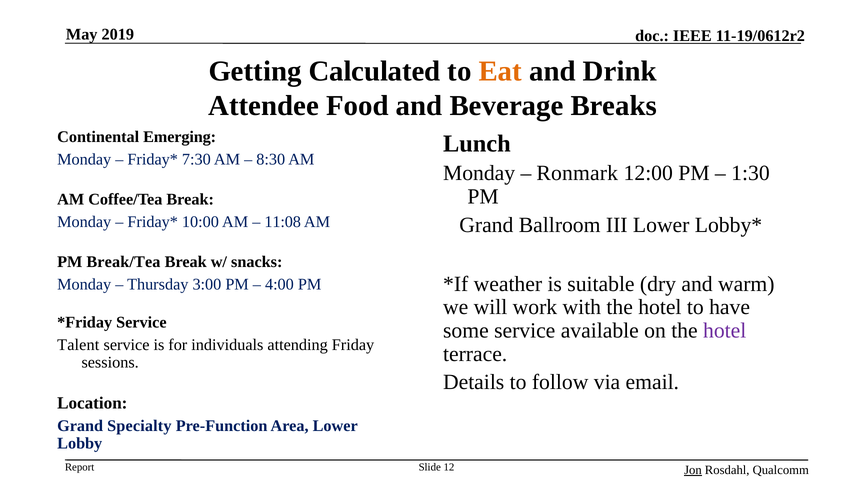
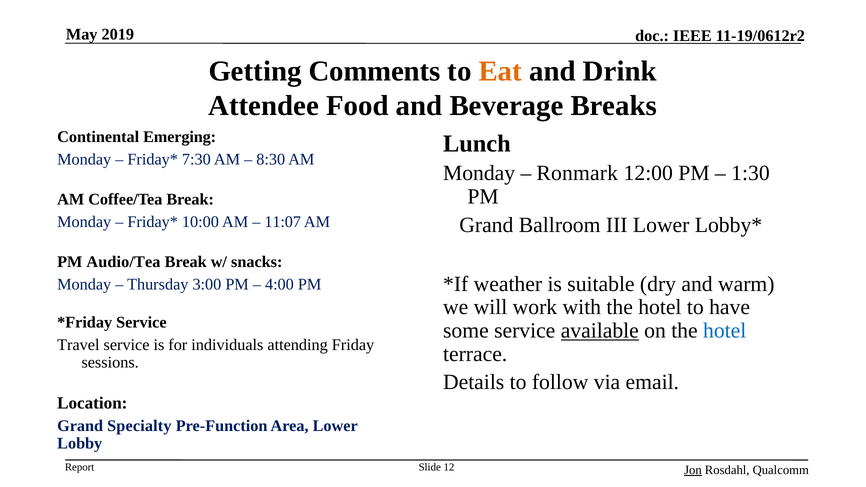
Calculated: Calculated -> Comments (375, 71)
11:08: 11:08 -> 11:07 (283, 222)
Break/Tea: Break/Tea -> Audio/Tea (123, 262)
available underline: none -> present (600, 331)
hotel colour: purple -> blue (725, 331)
Talent: Talent -> Travel (78, 345)
